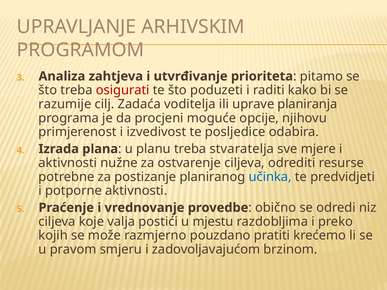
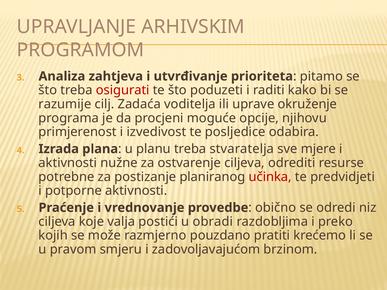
planiranja: planiranja -> okruženje (307, 104)
učinka colour: blue -> red (270, 177)
mjestu: mjestu -> obradi (213, 222)
